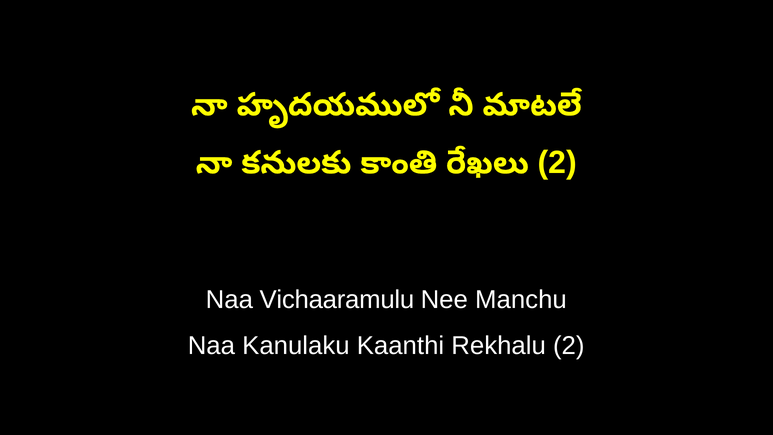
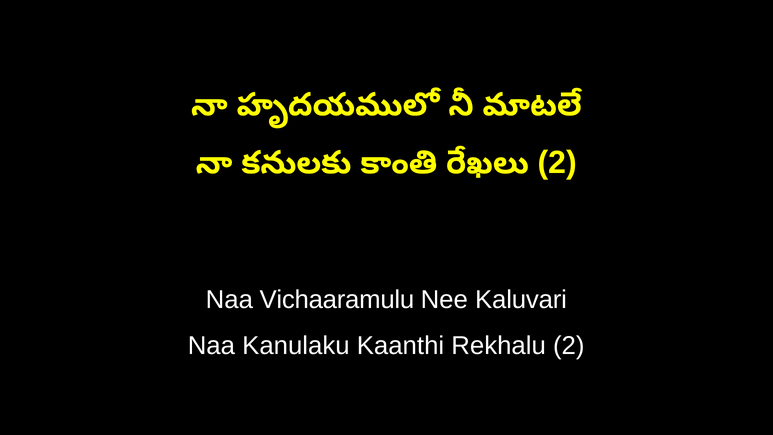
Manchu: Manchu -> Kaluvari (521, 299)
